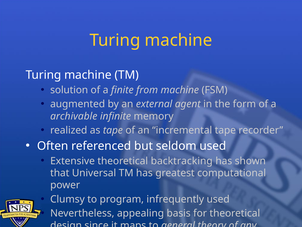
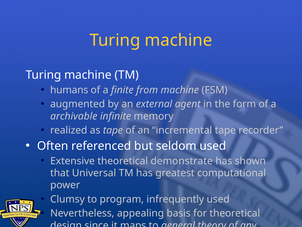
solution: solution -> humans (69, 90)
backtracking: backtracking -> demonstrate (182, 161)
